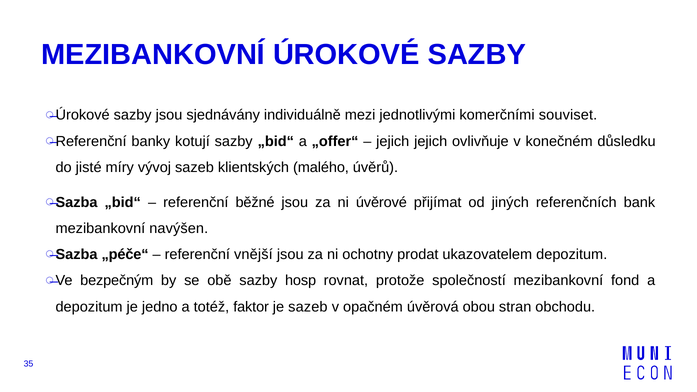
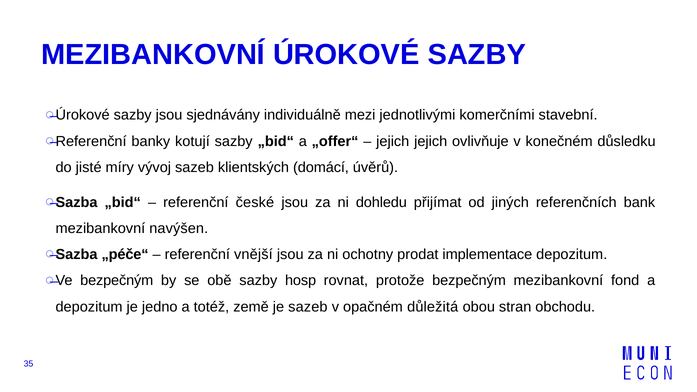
souviset: souviset -> stavební (568, 115)
malého: malého -> domácí (321, 167)
běžné: běžné -> české (255, 202)
úvěrové: úvěrové -> dohledu (381, 202)
ukazovatelem: ukazovatelem -> implementace (487, 255)
protože společností: společností -> bezpečným (469, 281)
faktor: faktor -> země (251, 307)
úvěrová: úvěrová -> důležitá (433, 307)
